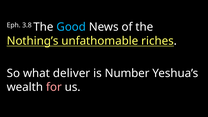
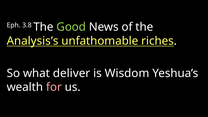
Good colour: light blue -> light green (71, 27)
Nothing’s: Nothing’s -> Analysis’s (33, 41)
Number: Number -> Wisdom (127, 73)
